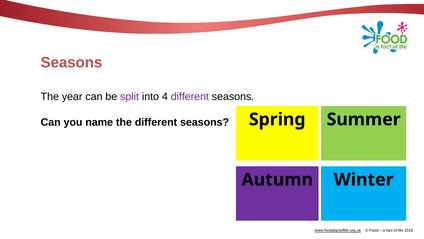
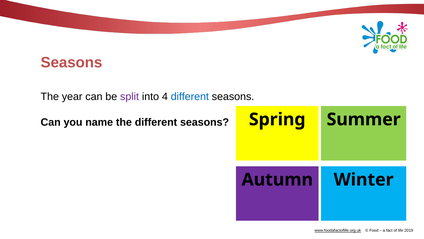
different colour: purple -> blue (190, 97)
